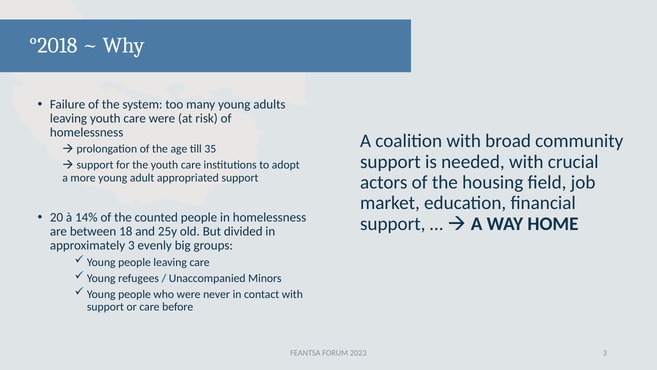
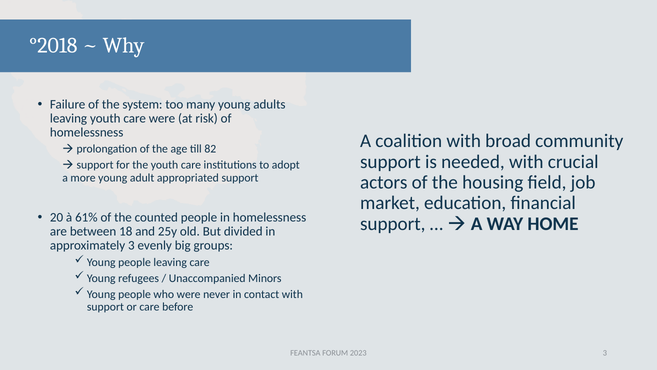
35: 35 -> 82 (210, 149)
14%: 14% -> 61% (86, 217)
